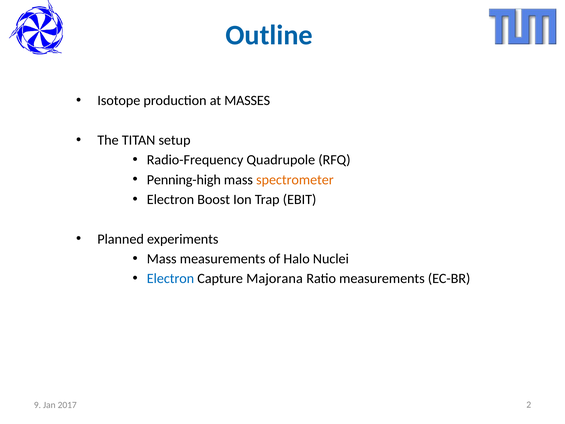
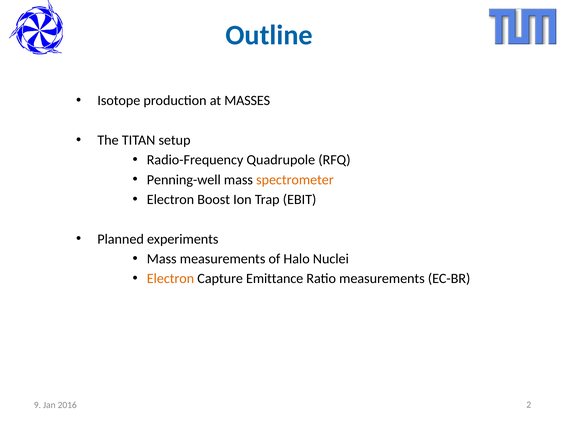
Penning-high: Penning-high -> Penning-well (184, 180)
Electron colour: blue -> orange (170, 278)
Majorana: Majorana -> Emittance (275, 278)
2017: 2017 -> 2016 (67, 405)
